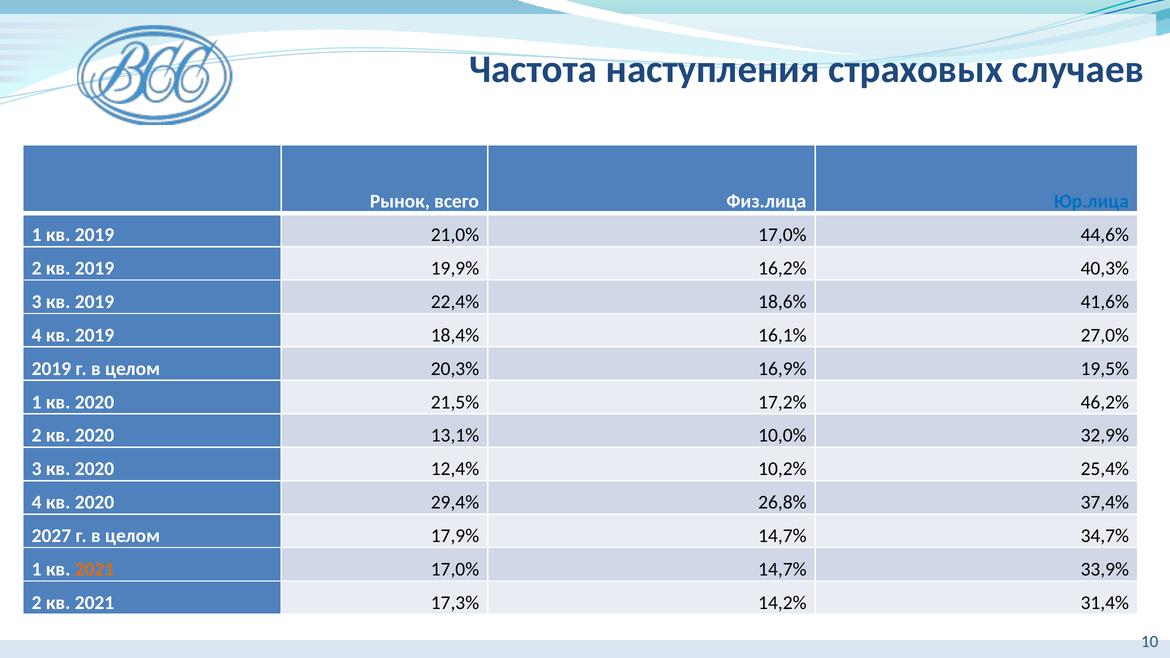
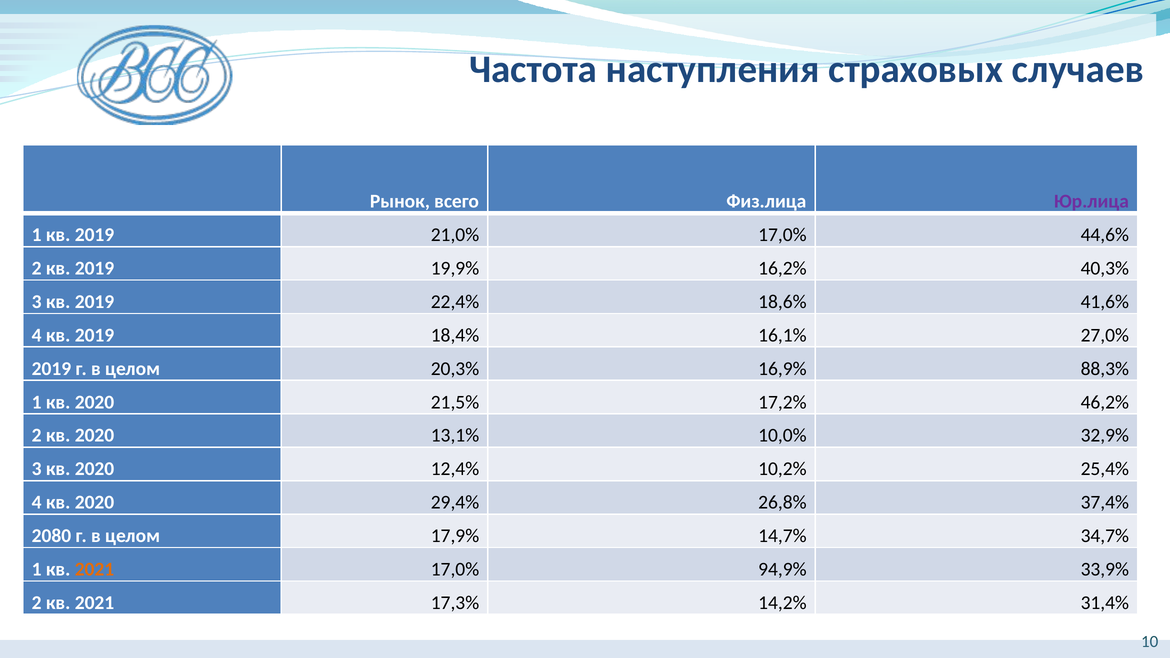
Юр.лица colour: blue -> purple (1091, 202)
19,5%: 19,5% -> 88,3% (1105, 369)
2027: 2027 -> 2080 (51, 536)
17,0% 14,7%: 14,7% -> 94,9% (782, 569)
